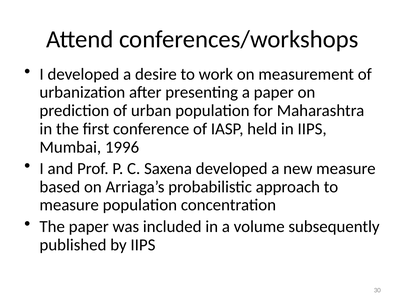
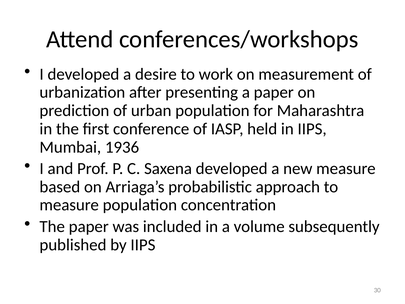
1996: 1996 -> 1936 (122, 147)
